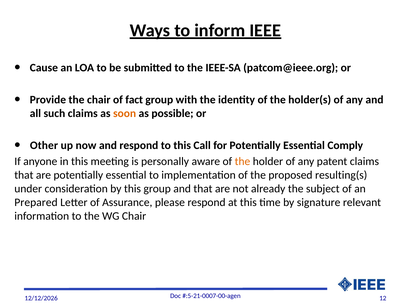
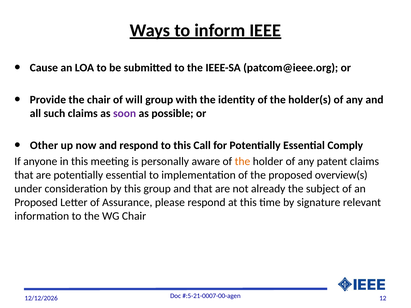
fact: fact -> will (134, 100)
soon colour: orange -> purple (125, 114)
resulting(s: resulting(s -> overview(s (341, 175)
Prepared: Prepared -> Proposed (36, 203)
